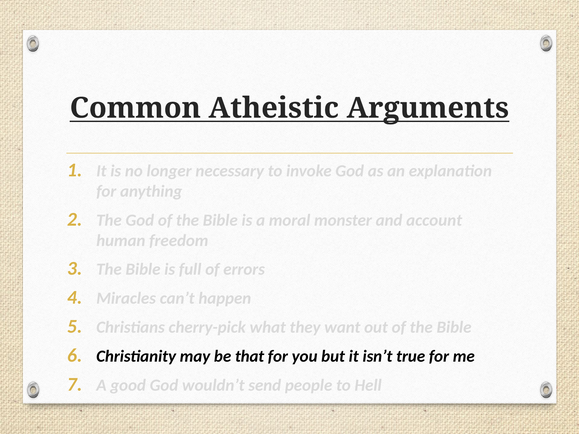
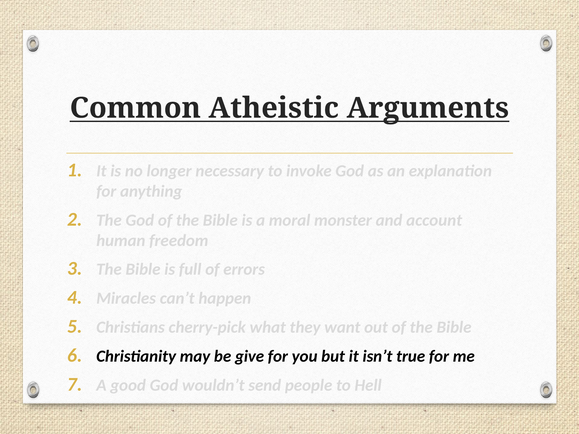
that: that -> give (250, 356)
